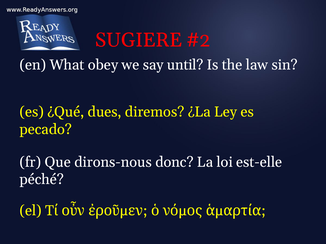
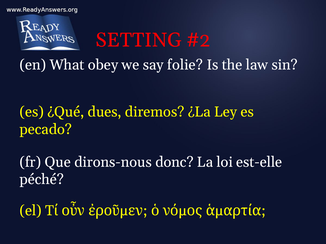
SUGIERE: SUGIERE -> SETTING (139, 40)
until: until -> folie (185, 65)
